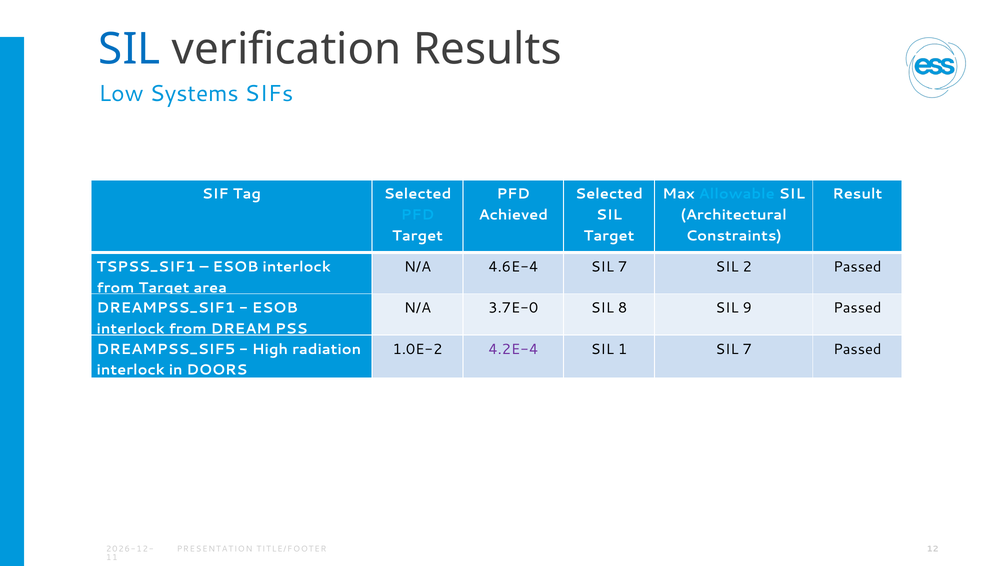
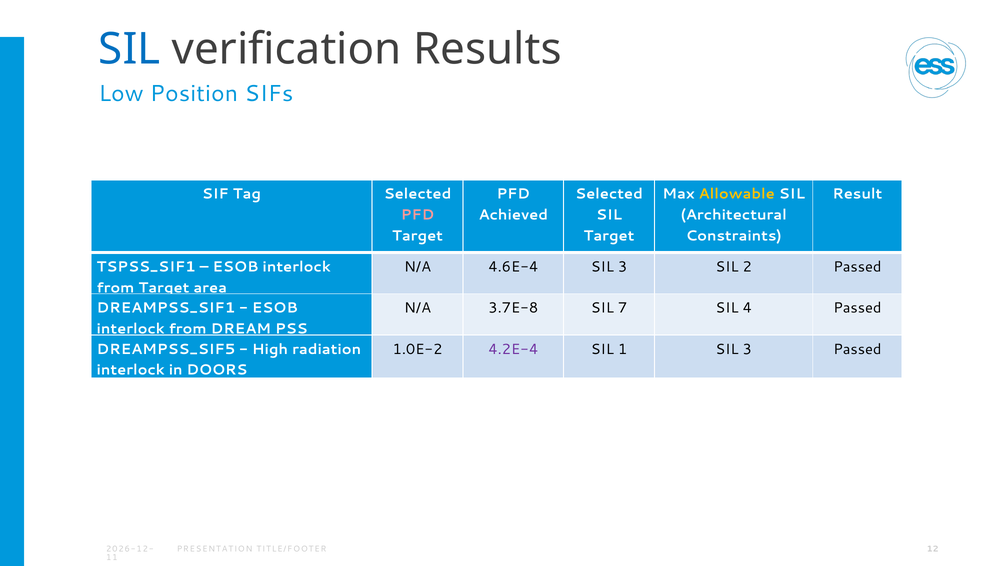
Systems: Systems -> Position (194, 94)
Allowable colour: light blue -> yellow (737, 194)
PFD colour: light blue -> pink (418, 215)
4.6E-4 SIL 7: 7 -> 3 (623, 266)
3.7E-0: 3.7E-0 -> 3.7E-8 (513, 308)
8: 8 -> 7 (623, 308)
9: 9 -> 4 (747, 308)
1 SIL 7: 7 -> 3 (747, 349)
